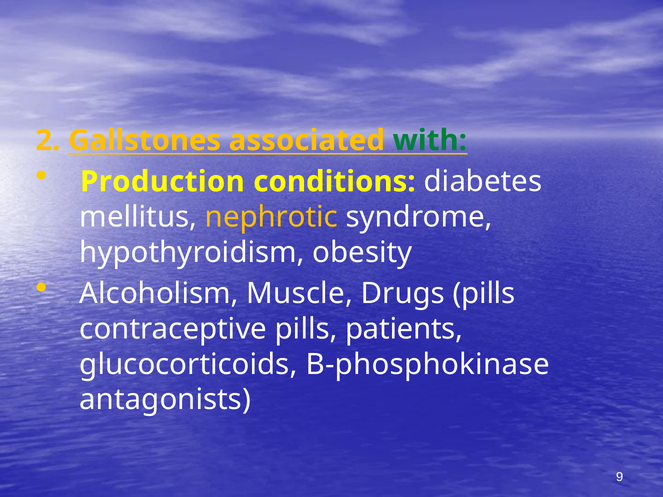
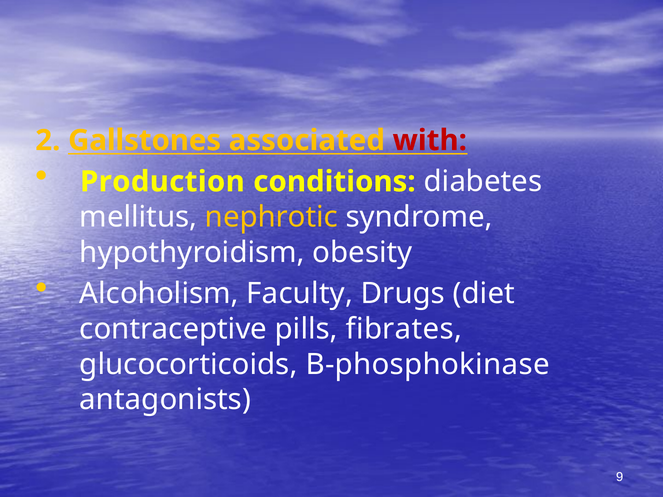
with colour: green -> red (430, 140)
Muscle: Muscle -> Faculty (300, 294)
Drugs pills: pills -> diet (484, 294)
patients: patients -> fibrates (404, 329)
